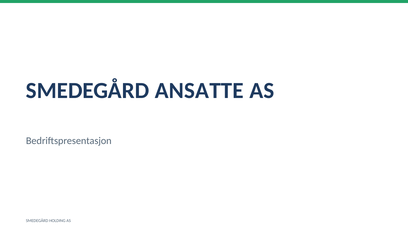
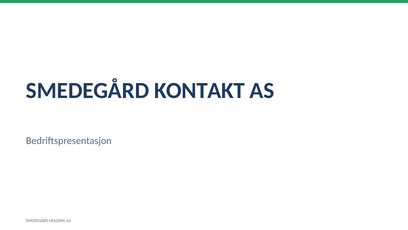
ANSATTE: ANSATTE -> KONTAKT (199, 90)
